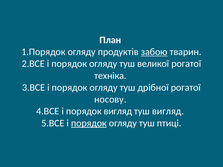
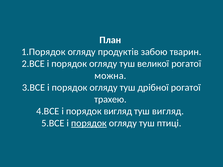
забою underline: present -> none (154, 52)
техніка: техніка -> можна (110, 76)
носову: носову -> трахею (110, 99)
